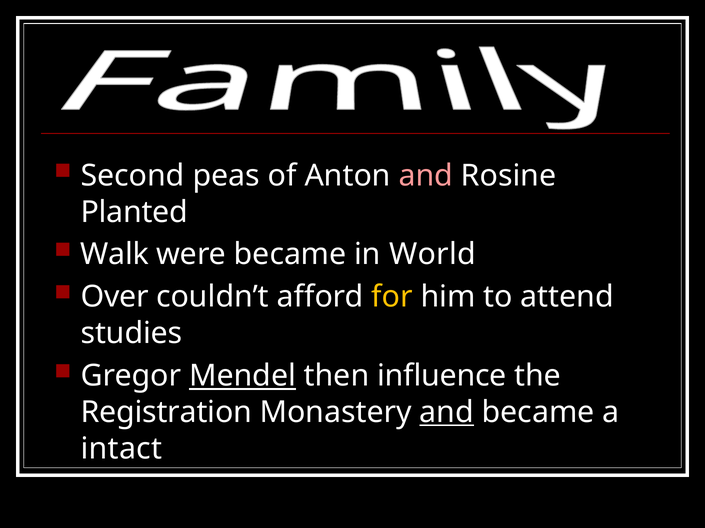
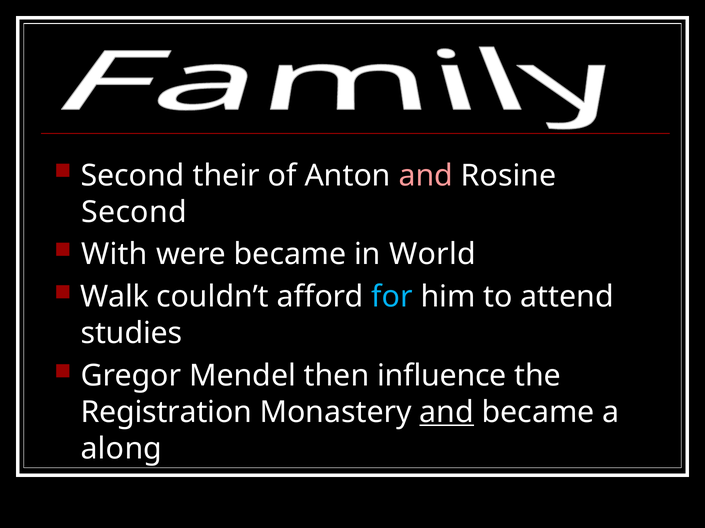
peas: peas -> their (226, 176)
Planted: Planted -> Second (134, 212)
Walk: Walk -> With (114, 255)
Over: Over -> Walk (115, 297)
for colour: yellow -> light blue (392, 297)
Mendel underline: present -> none (243, 376)
intact: intact -> along (121, 449)
